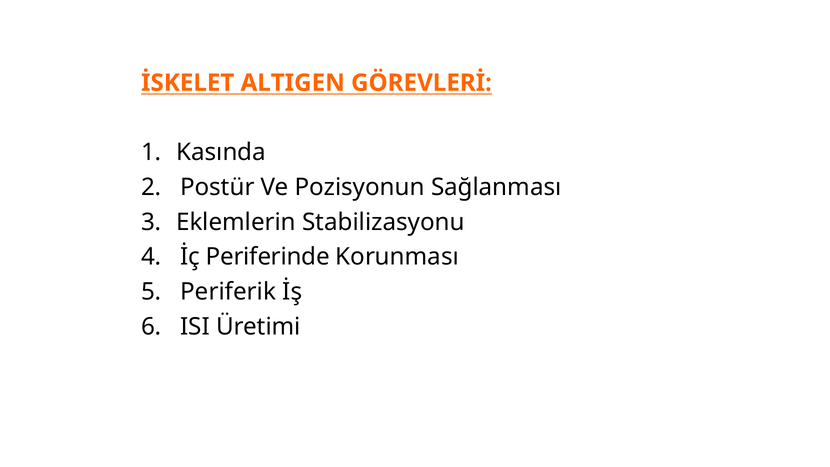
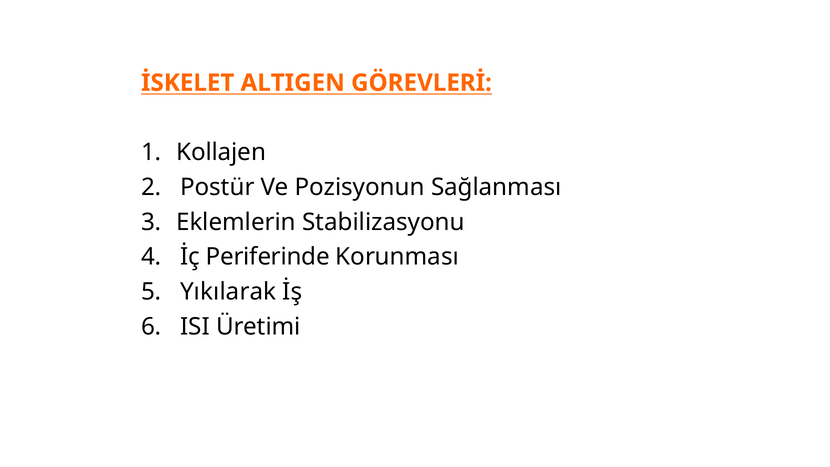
Kasında: Kasında -> Kollajen (221, 152)
Periferik: Periferik -> Yıkılarak (228, 292)
